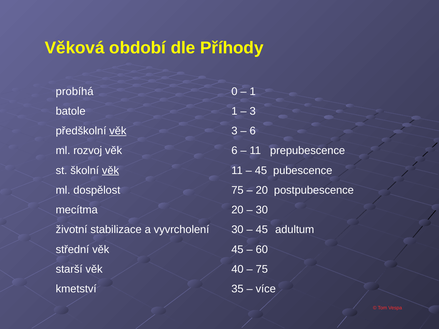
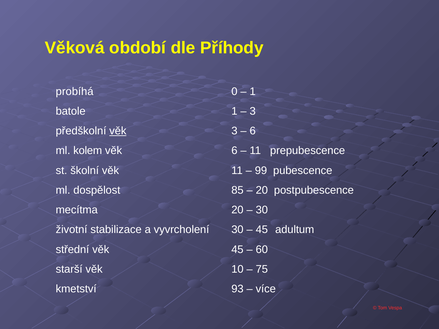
rozvoj: rozvoj -> kolem (88, 151)
věk underline: present -> none (111, 171)
45: 45 -> 99 (261, 171)
dospělost 75: 75 -> 85 (237, 190)
40: 40 -> 10 (237, 269)
35: 35 -> 93 (237, 289)
